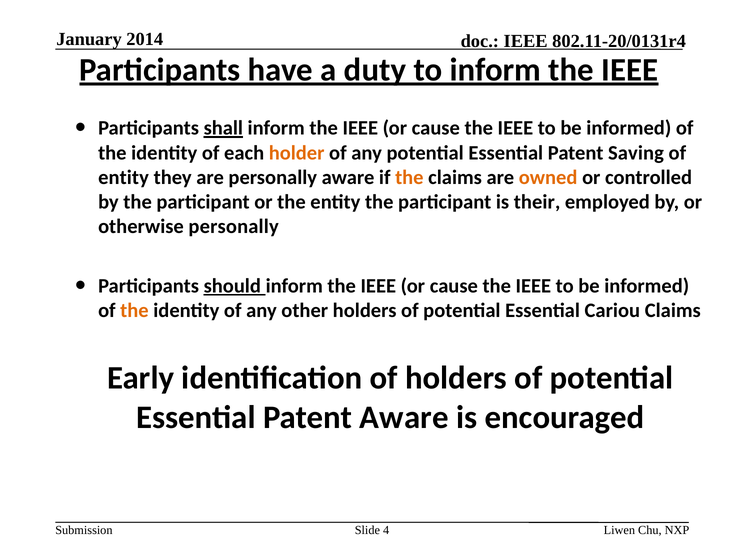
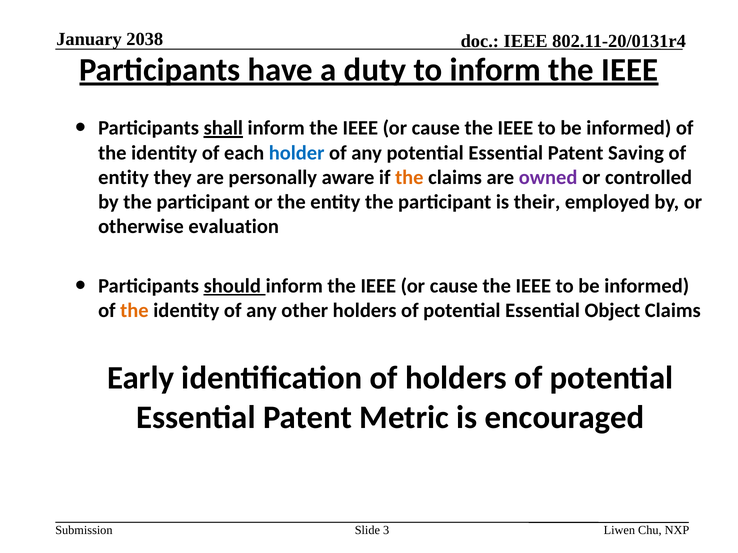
2014: 2014 -> 2038 (145, 39)
holder colour: orange -> blue (297, 153)
owned colour: orange -> purple (548, 177)
otherwise personally: personally -> evaluation (234, 227)
Cariou: Cariou -> Object (612, 311)
Patent Aware: Aware -> Metric (404, 418)
4: 4 -> 3 (386, 531)
